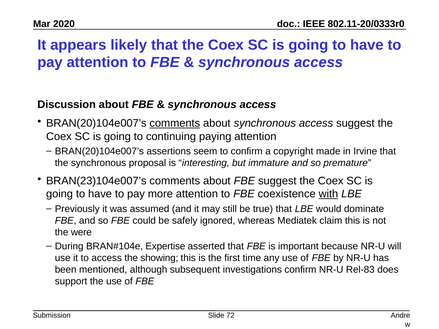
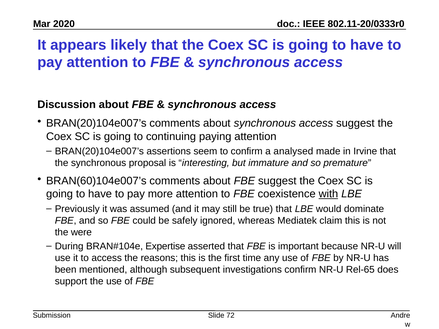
comments underline: present -> none (175, 123)
copyright: copyright -> analysed (293, 151)
BRAN(23)104e007’s: BRAN(23)104e007’s -> BRAN(60)104e007’s (96, 181)
showing: showing -> reasons (159, 258)
Rel-83: Rel-83 -> Rel-65 (360, 270)
